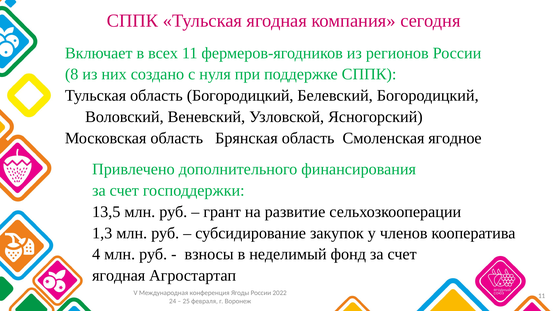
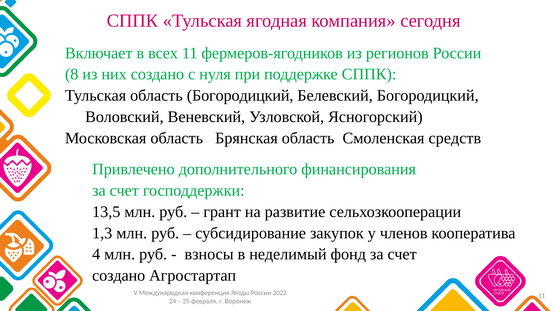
ягодное: ягодное -> средств (455, 138)
ягодная: ягодная -> создано (119, 276)
